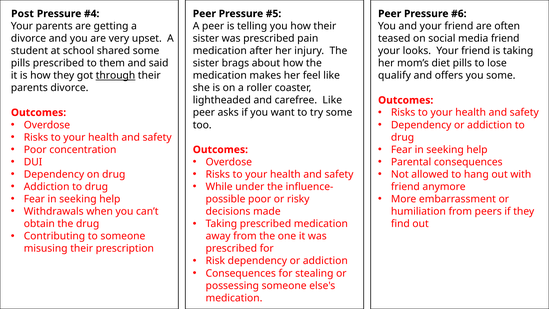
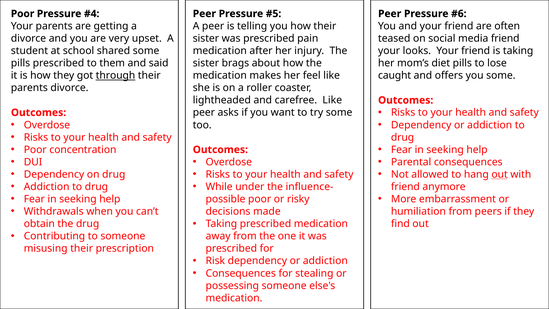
Post: Post -> Poor (23, 14)
qualify: qualify -> caught (395, 75)
out underline: none -> present (500, 174)
